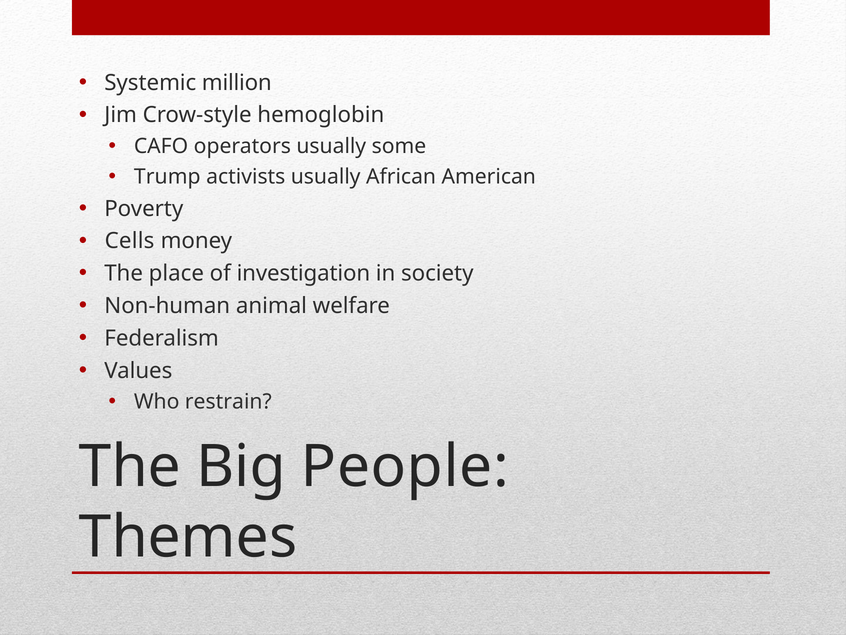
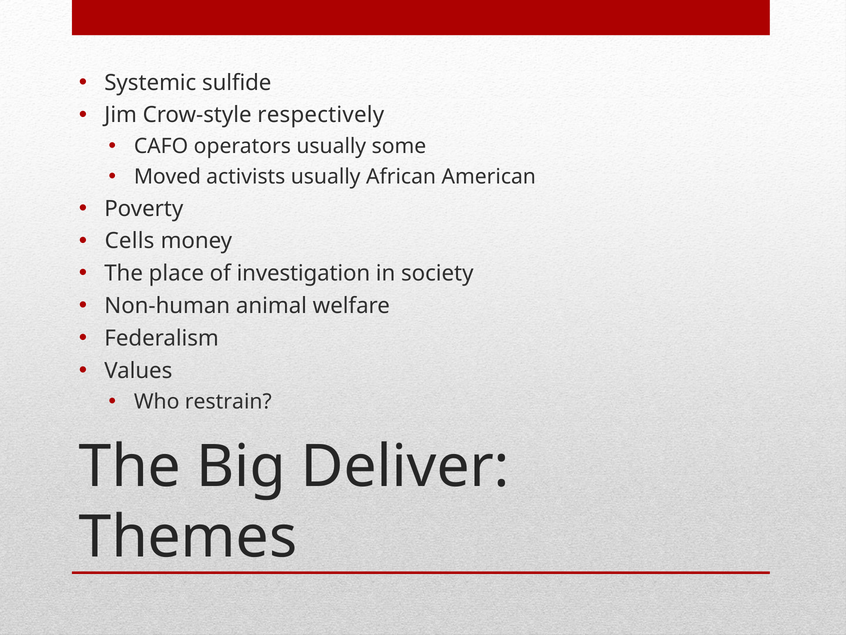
million: million -> sulfide (237, 83)
hemoglobin: hemoglobin -> respectively (321, 115)
Trump: Trump -> Moved (167, 177)
People: People -> Deliver (405, 467)
